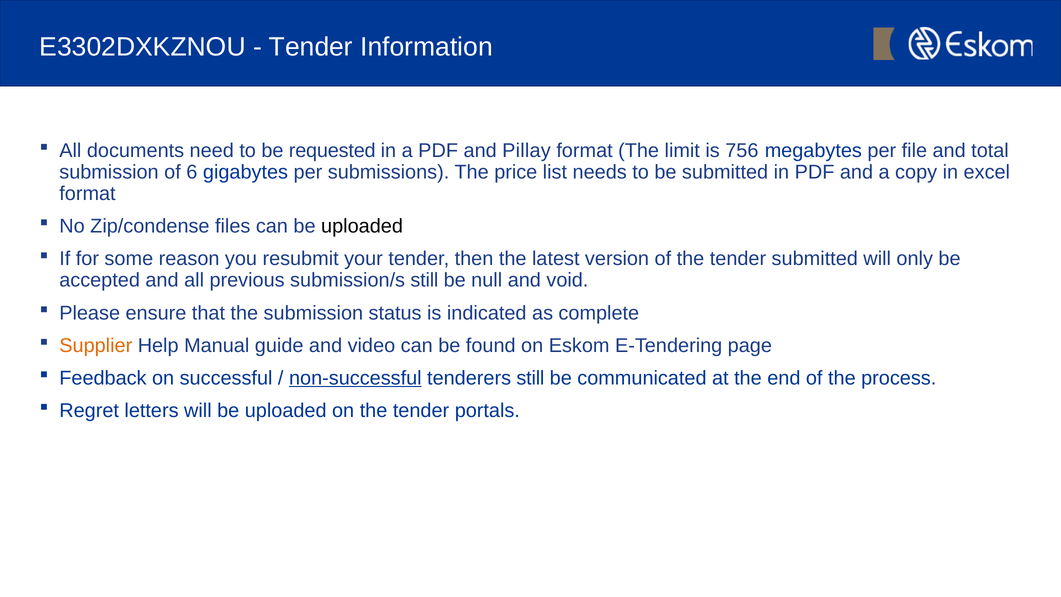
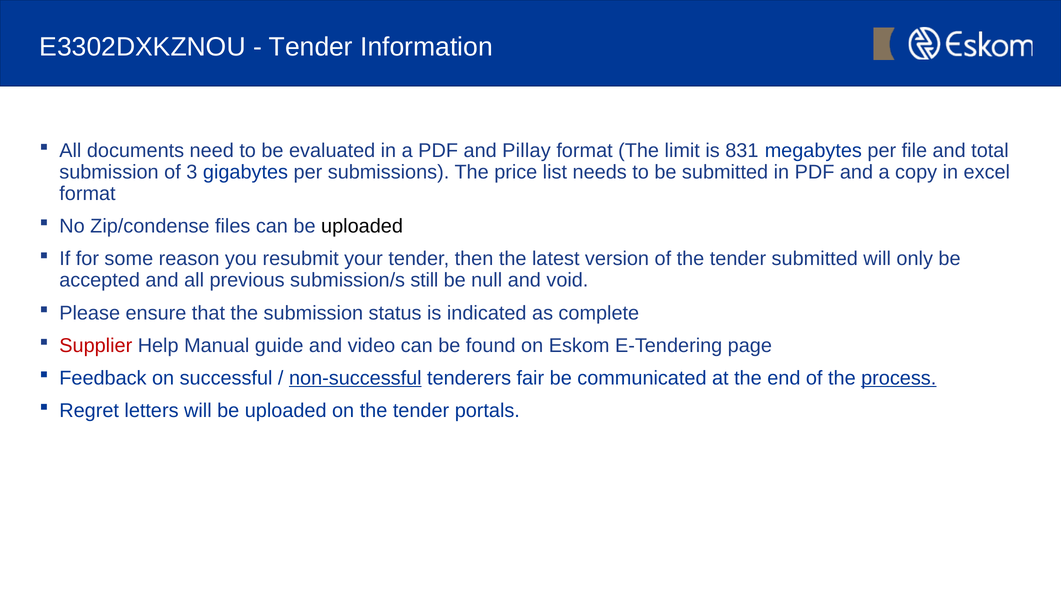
requested: requested -> evaluated (332, 151)
756: 756 -> 831 (742, 151)
6: 6 -> 3 (192, 172)
Supplier colour: orange -> red (96, 345)
tenderers still: still -> fair (530, 378)
process underline: none -> present (899, 378)
